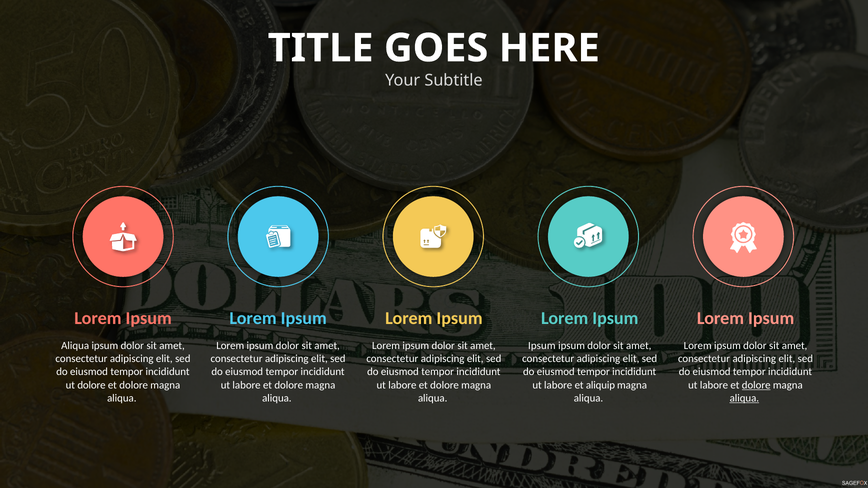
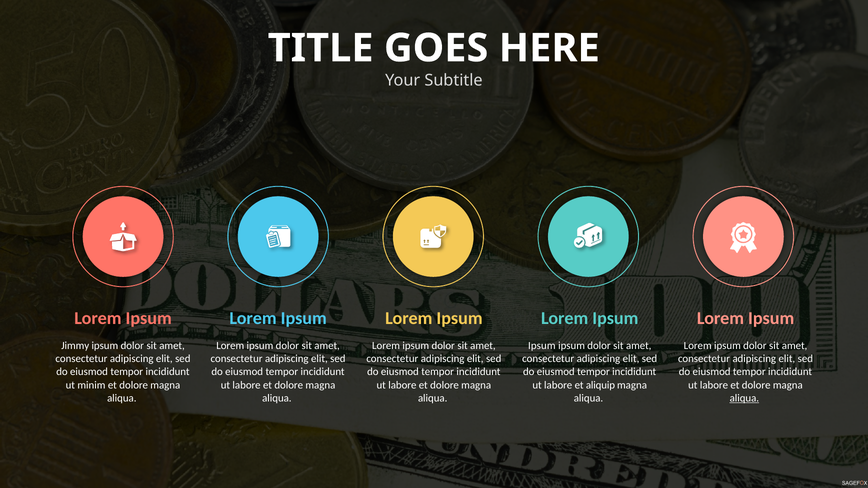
Aliqua: Aliqua -> Jimmy (75, 346)
ut dolore: dolore -> minim (91, 385)
dolore underline: present -> none (756, 385)
